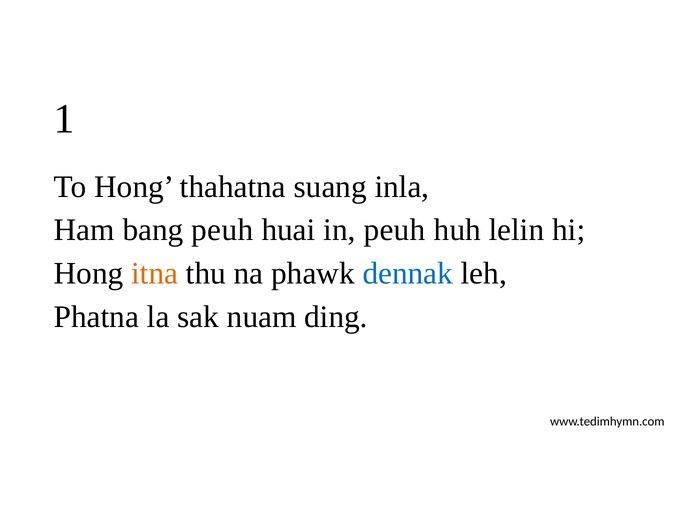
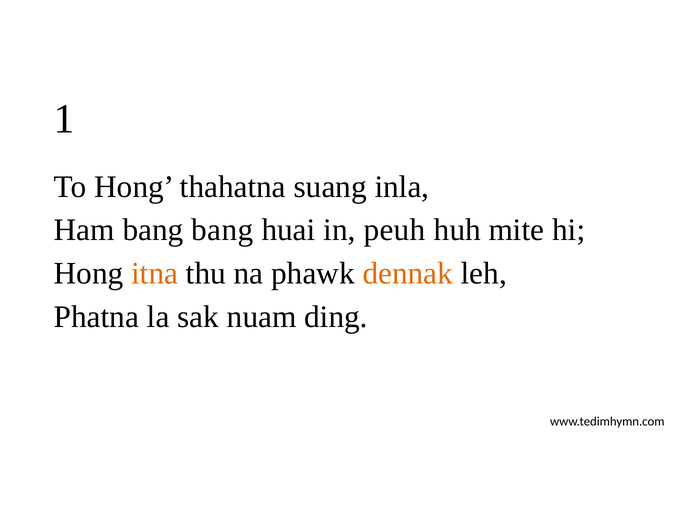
bang peuh: peuh -> bang (222, 230)
lelin: lelin -> mite (516, 230)
dennak colour: blue -> orange (408, 273)
